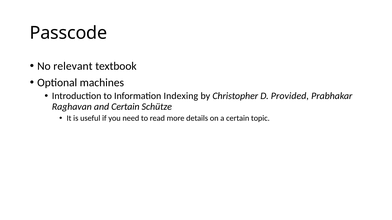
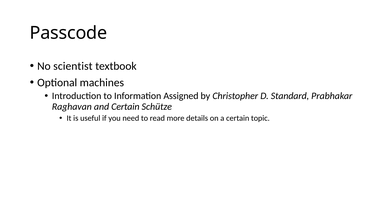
relevant: relevant -> scientist (73, 66)
Indexing: Indexing -> Assigned (181, 96)
Provided: Provided -> Standard (290, 96)
